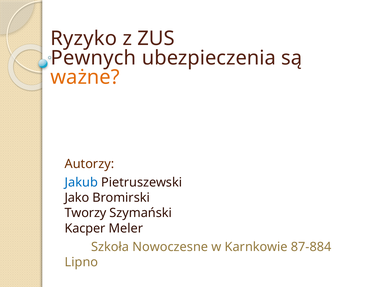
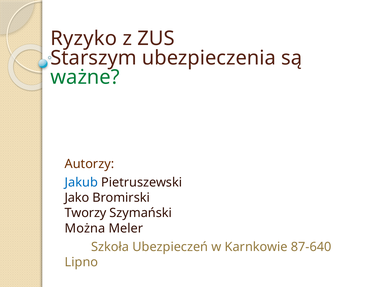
Pewnych: Pewnych -> Starszym (94, 58)
ważne colour: orange -> green (85, 77)
Kacper: Kacper -> Można (85, 228)
Nowoczesne: Nowoczesne -> Ubezpieczeń (170, 246)
87-884: 87-884 -> 87-640 (311, 246)
